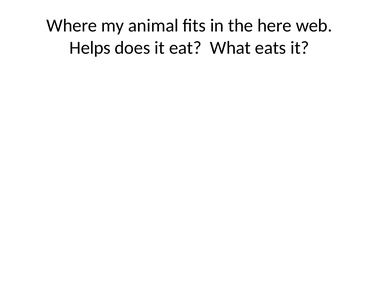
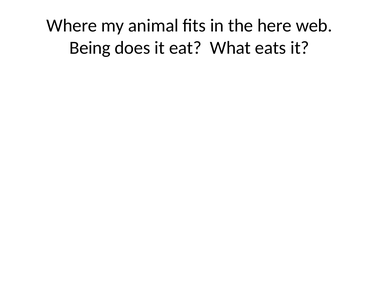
Helps: Helps -> Being (90, 48)
